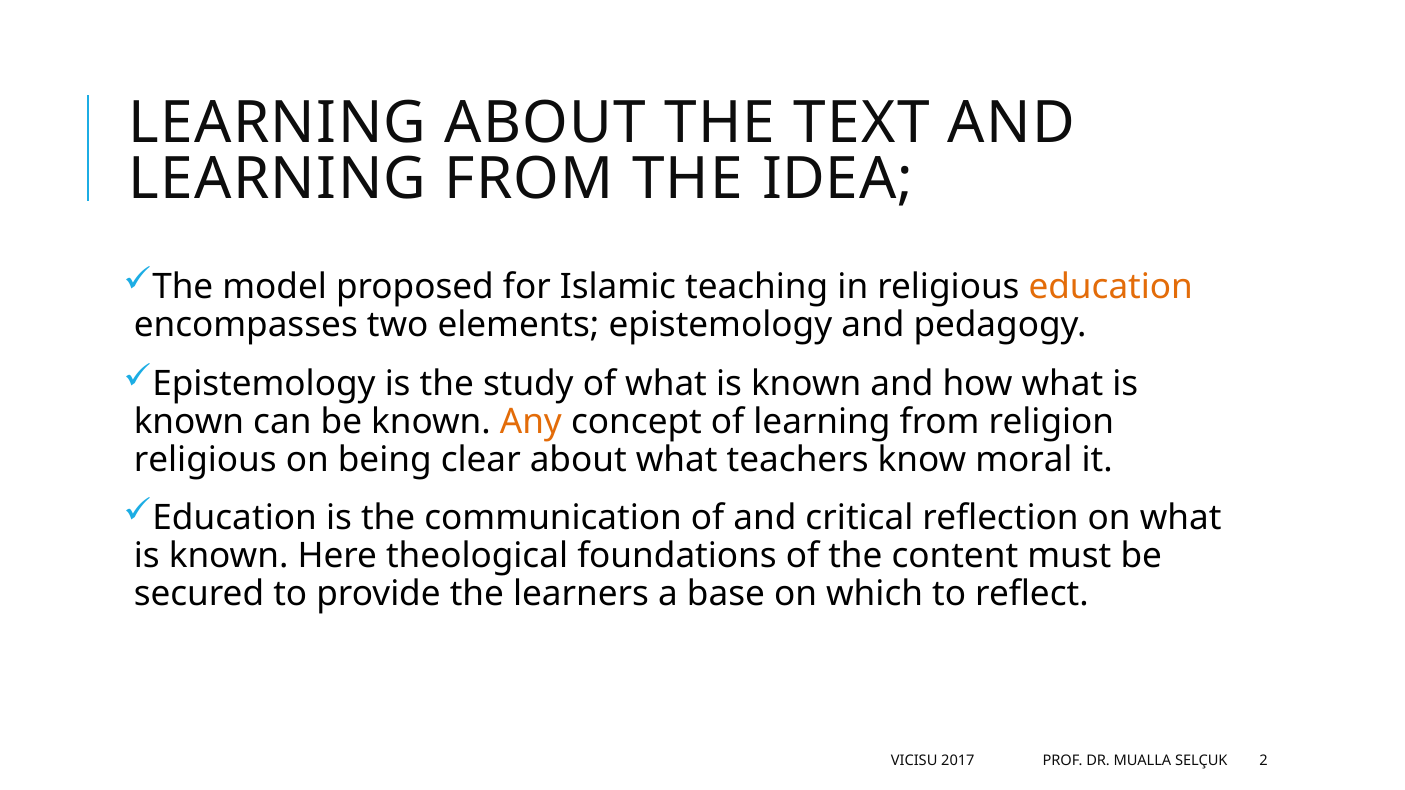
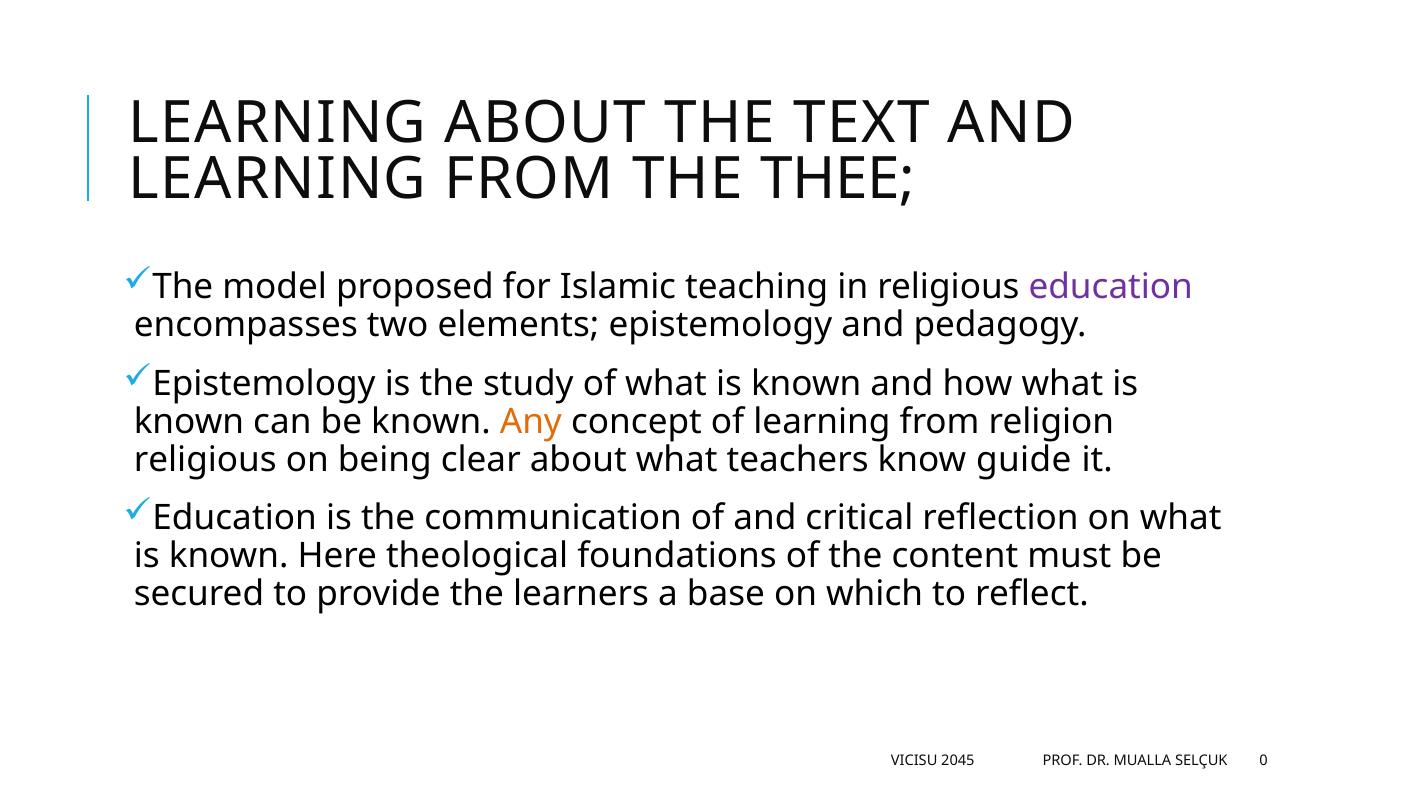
IDEA: IDEA -> THEE (838, 179)
education colour: orange -> purple (1111, 287)
moral: moral -> guide (1024, 460)
2017: 2017 -> 2045 (958, 761)
2: 2 -> 0 (1264, 761)
